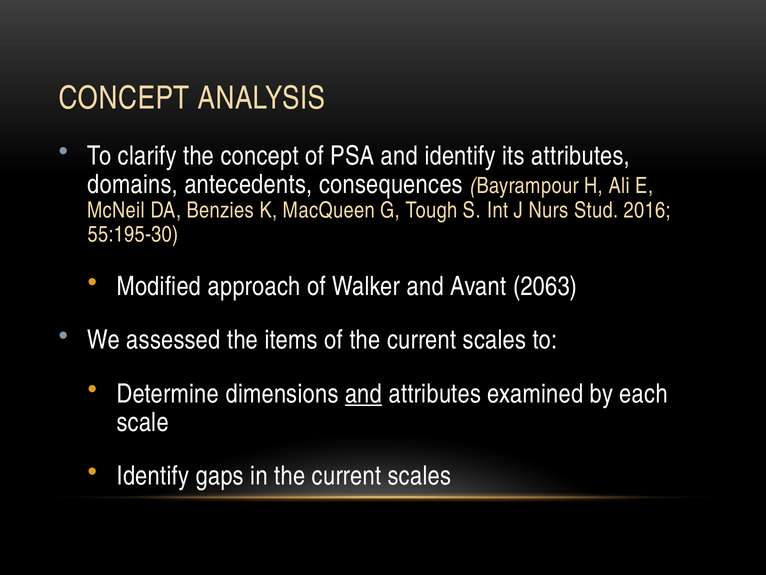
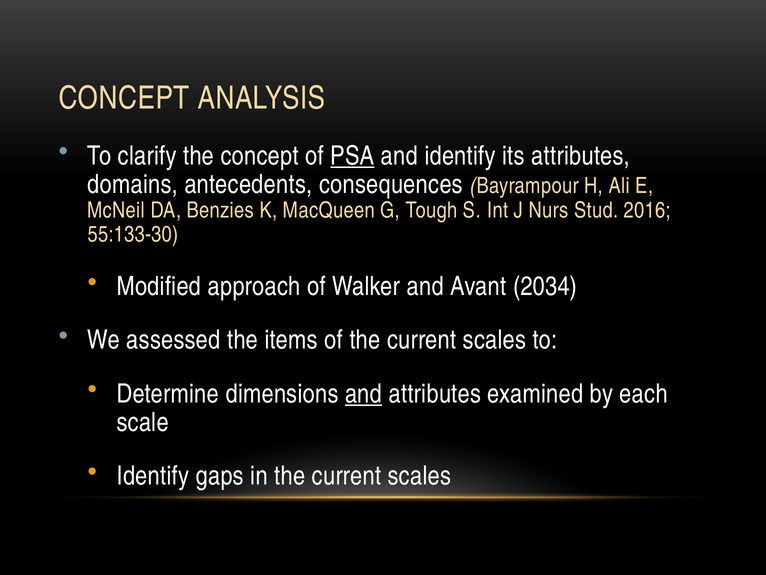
PSA underline: none -> present (352, 156)
55:195-30: 55:195-30 -> 55:133-30 (133, 234)
2063: 2063 -> 2034 (545, 286)
